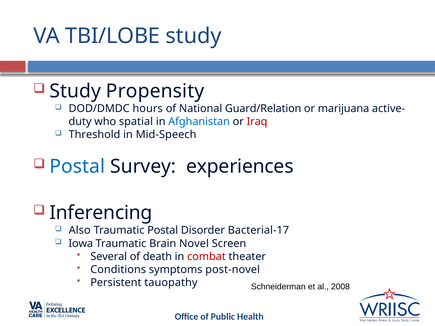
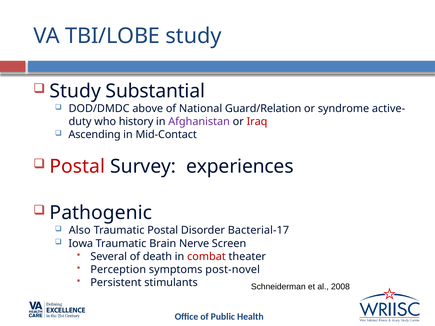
Propensity: Propensity -> Substantial (155, 91)
hours: hours -> above (148, 109)
marijuana: marijuana -> syndrome (344, 109)
spatial: spatial -> history (136, 122)
Afghanistan colour: blue -> purple (199, 122)
Threshold: Threshold -> Ascending (95, 135)
Mid-Speech: Mid-Speech -> Mid-Contact (166, 135)
Postal colour: blue -> red (77, 167)
Inferencing: Inferencing -> Pathogenic (101, 213)
Novel: Novel -> Nerve (194, 244)
Conditions: Conditions -> Perception (118, 270)
tauopathy: tauopathy -> stimulants (171, 283)
